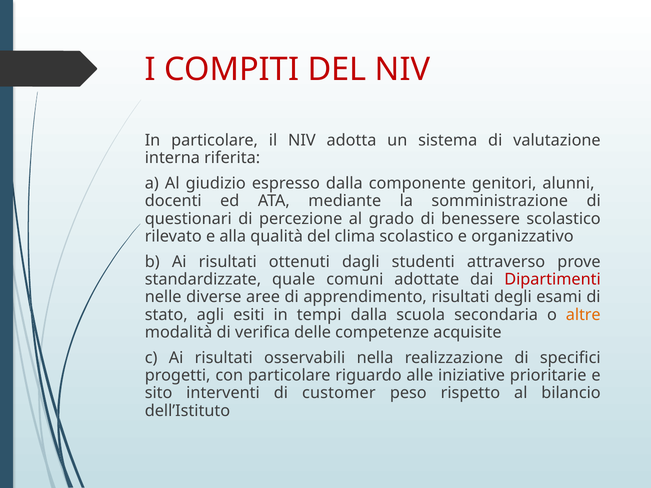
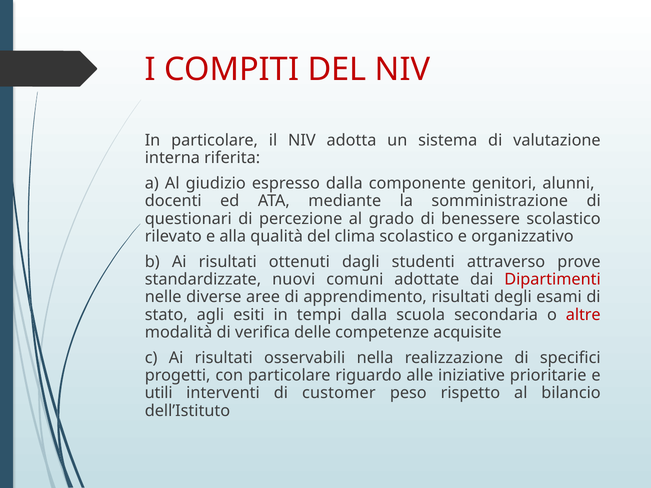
quale: quale -> nuovi (294, 280)
altre colour: orange -> red (583, 315)
sito: sito -> utili (159, 393)
